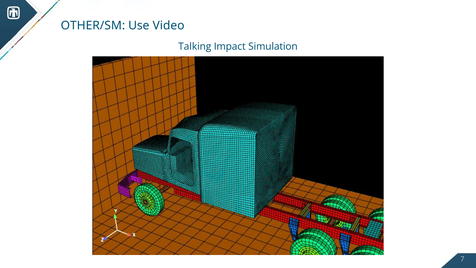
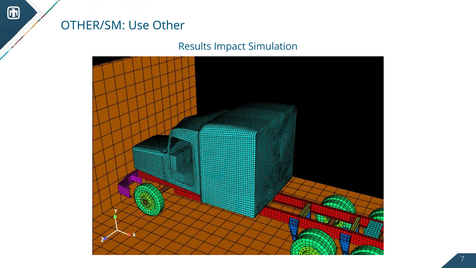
Video: Video -> Other (169, 26)
Talking: Talking -> Results (195, 47)
